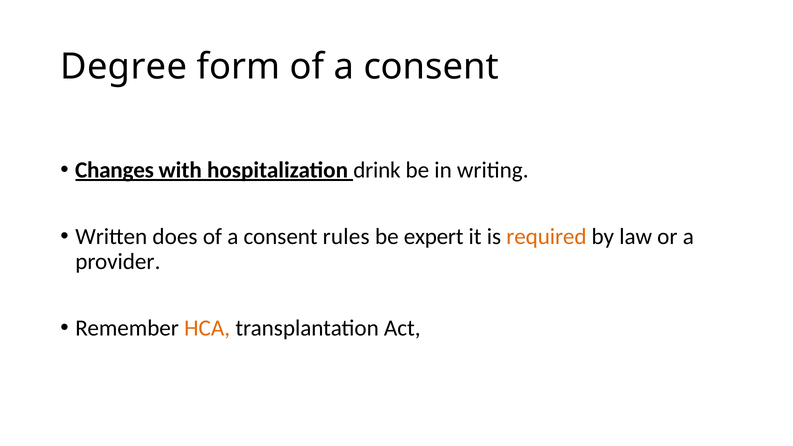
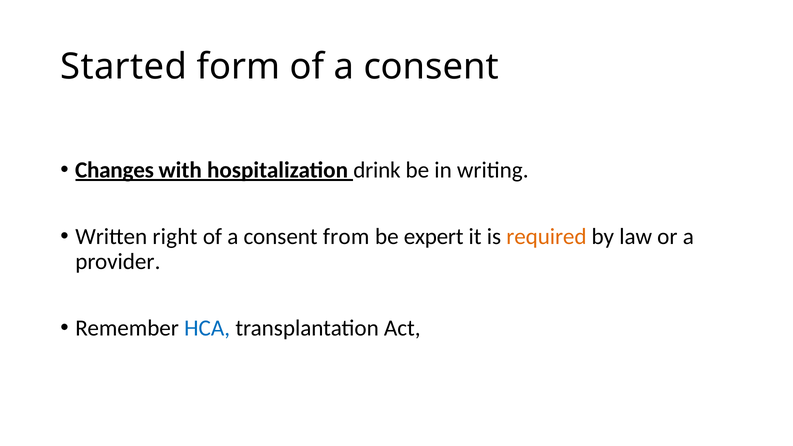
Degree: Degree -> Started (124, 67)
does: does -> right (175, 237)
rules: rules -> from (346, 237)
HCA colour: orange -> blue (207, 328)
